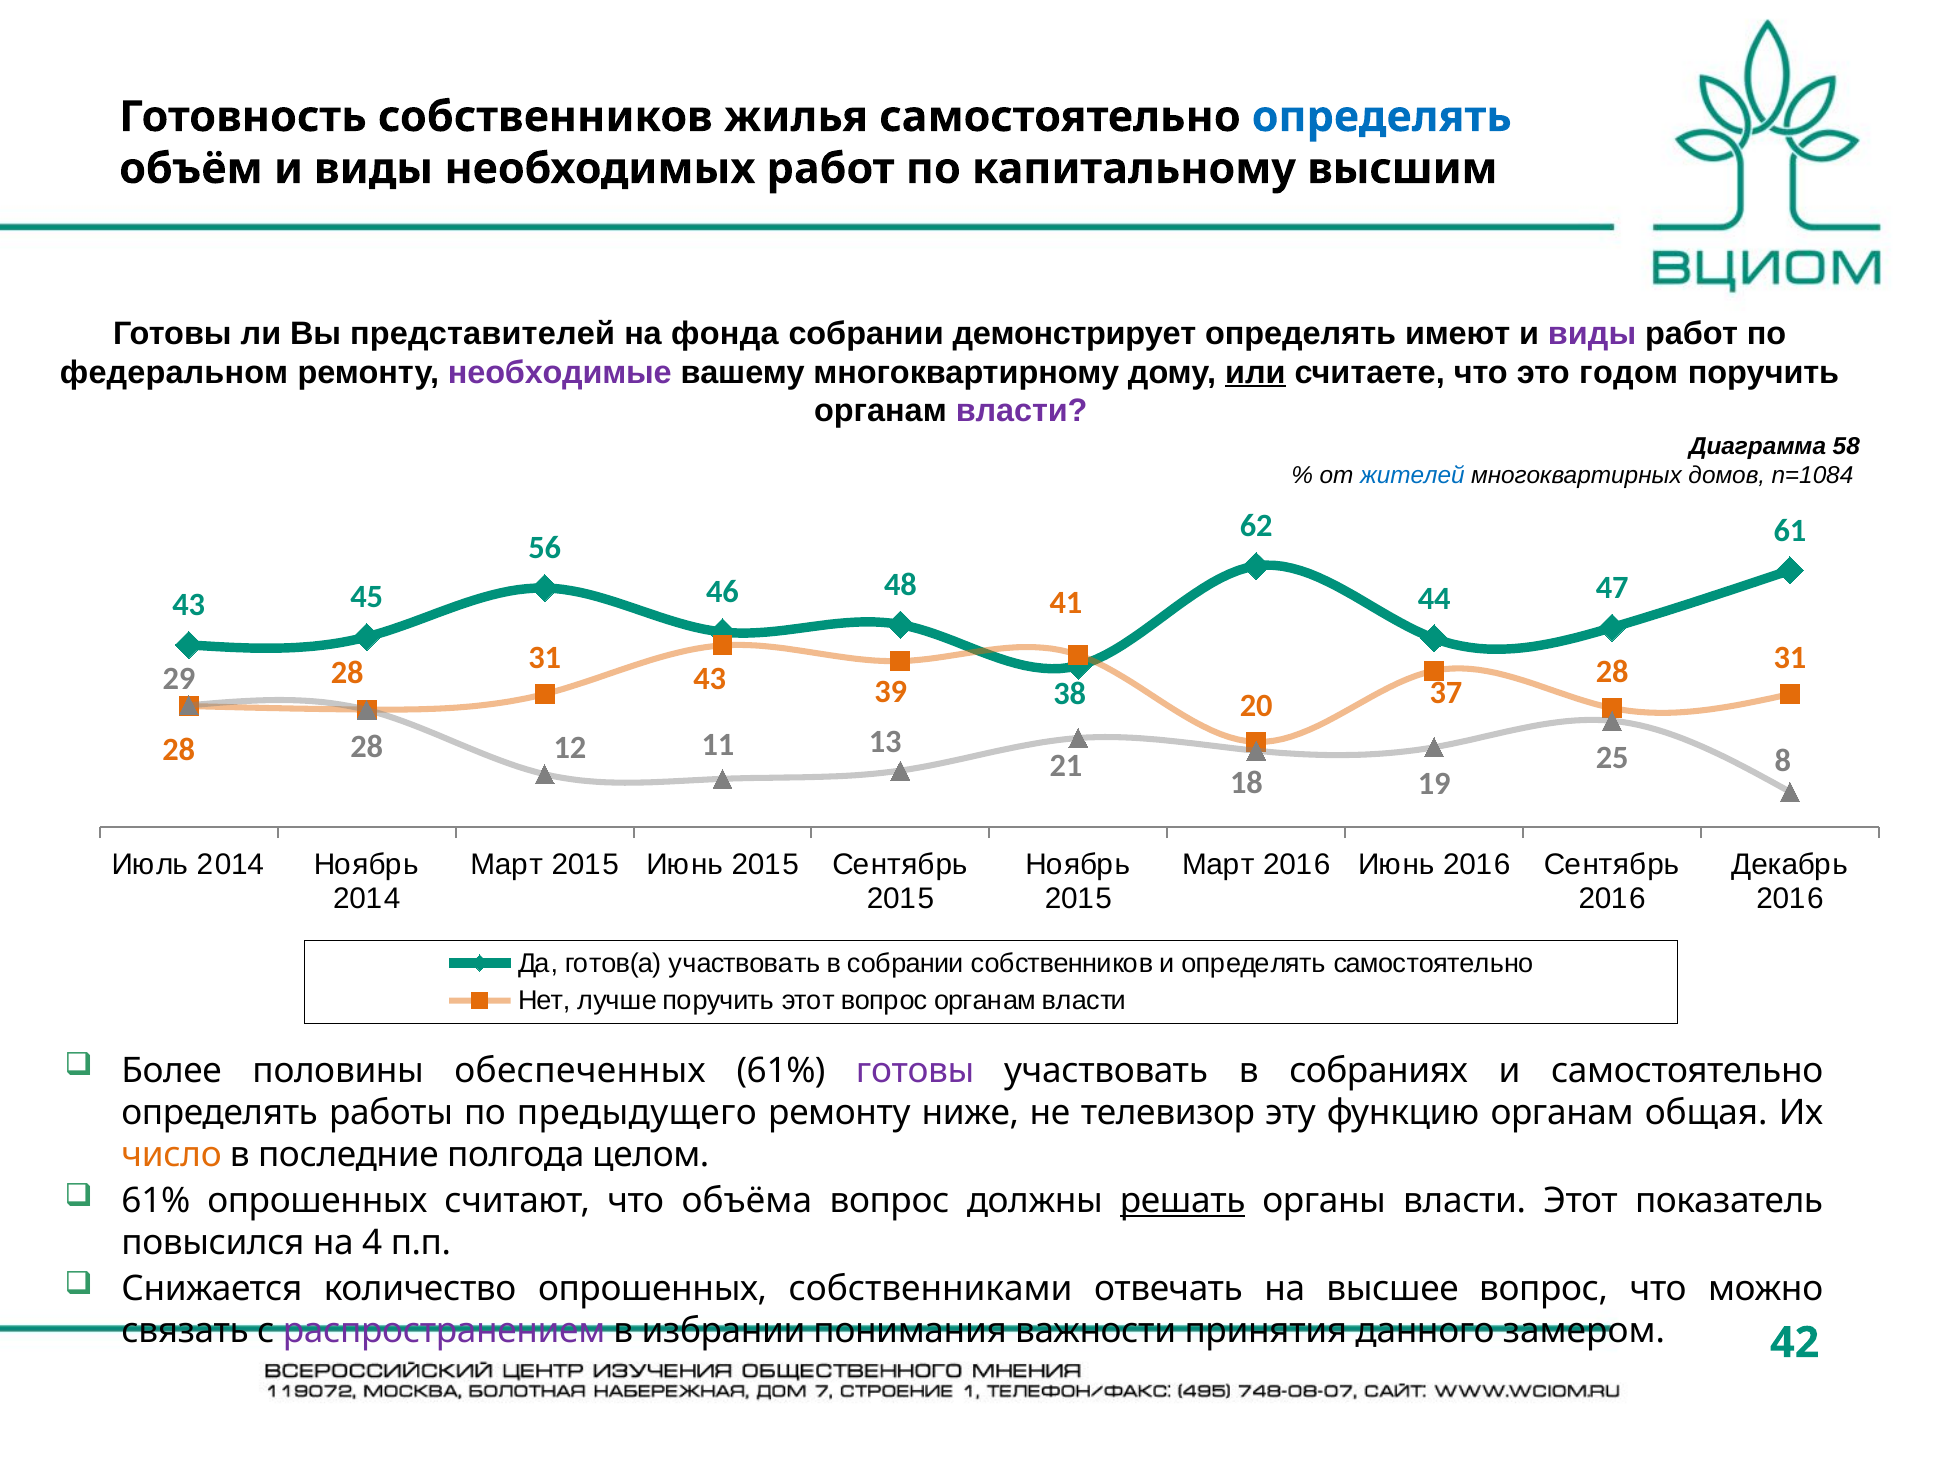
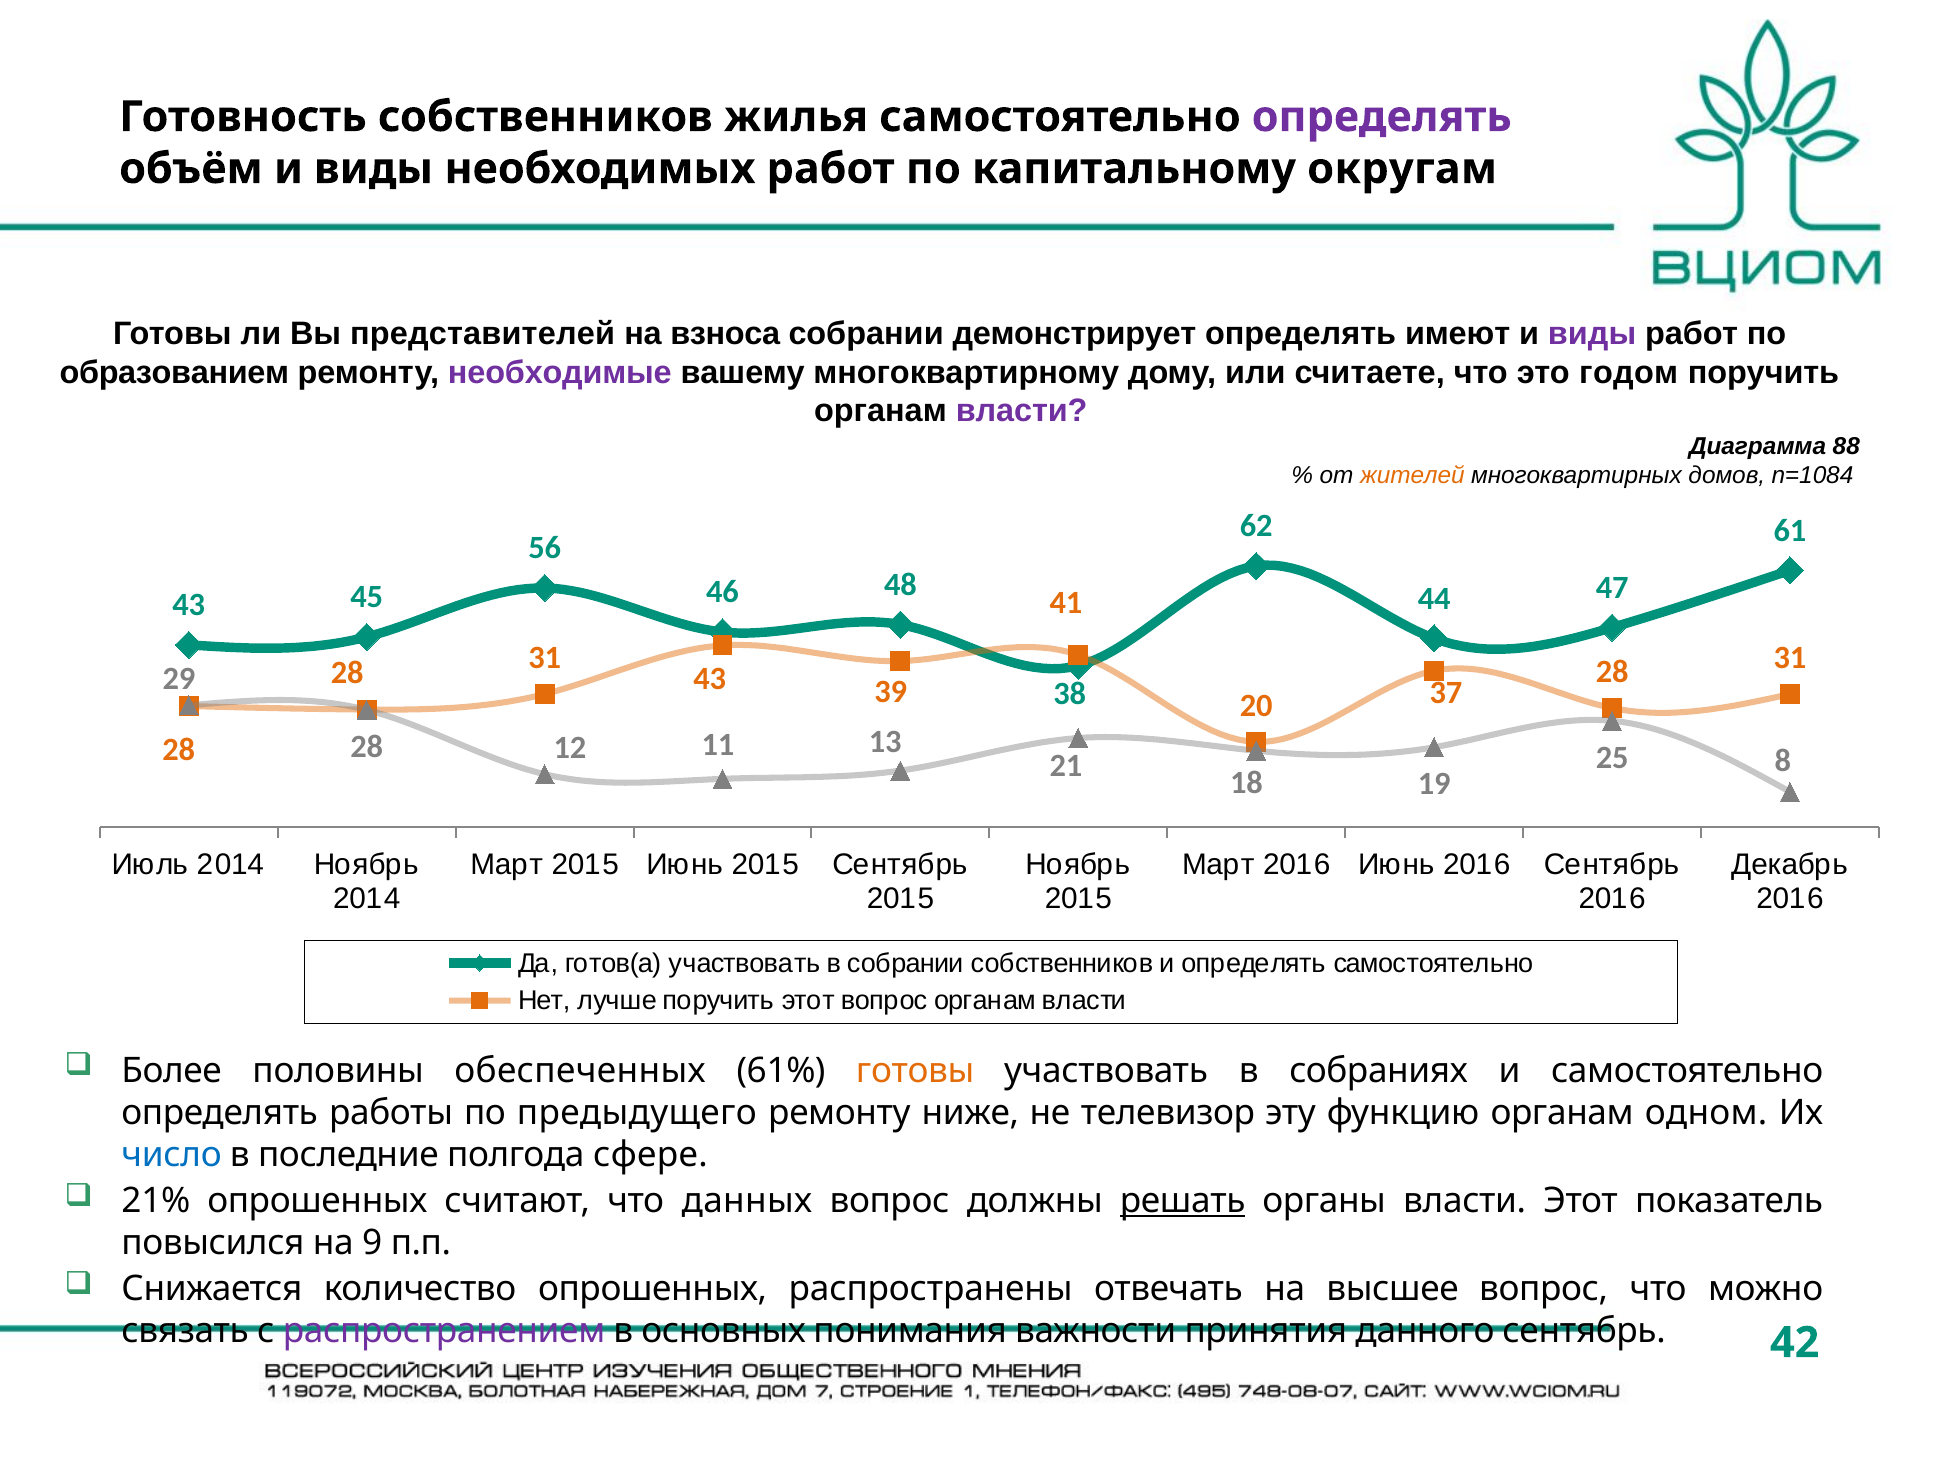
определять colour: blue -> purple (1382, 117)
высшим: высшим -> округам (1402, 169)
фонда: фонда -> взноса (725, 333)
федеральном: федеральном -> образованием (174, 372)
или underline: present -> none (1255, 372)
58: 58 -> 88 (1846, 446)
жителей colour: blue -> orange (1412, 476)
готовы colour: purple -> orange (915, 1071)
общая: общая -> одном (1706, 1113)
число colour: orange -> blue (172, 1155)
целом: целом -> сфере (650, 1155)
61%: 61% -> 21% (156, 1201)
объёма: объёма -> данных (747, 1201)
4: 4 -> 9 (372, 1243)
собственниками: собственниками -> распространены (931, 1289)
избрании: избрании -> основных (724, 1331)
данного замером: замером -> сентябрь (1584, 1331)
